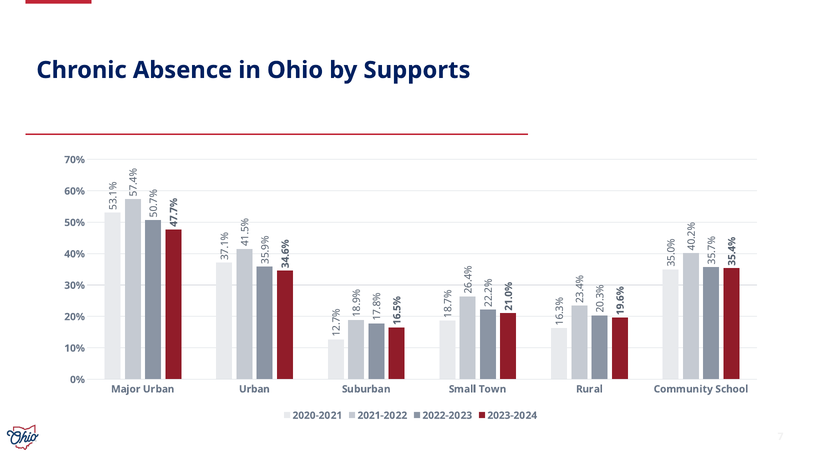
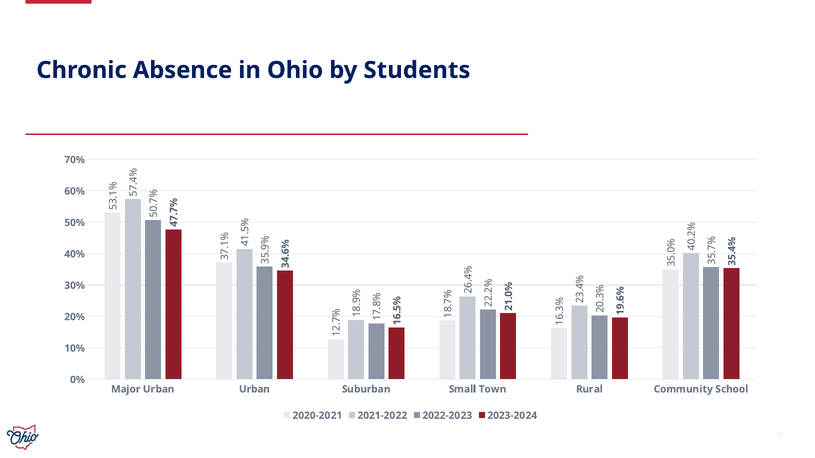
Supports: Supports -> Students (417, 70)
